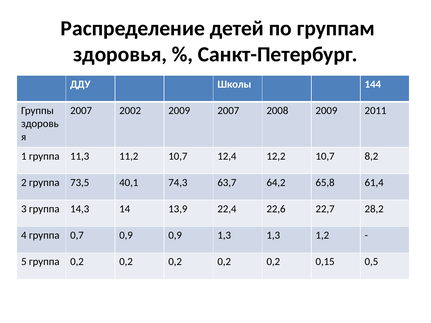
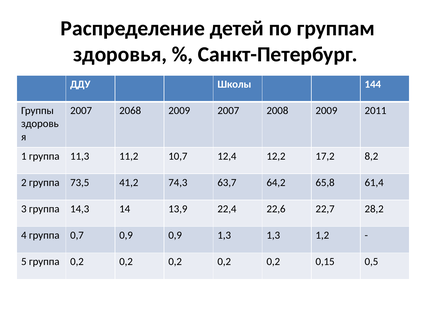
2002: 2002 -> 2068 (130, 111)
12,2 10,7: 10,7 -> 17,2 (325, 156)
40,1: 40,1 -> 41,2 (129, 183)
